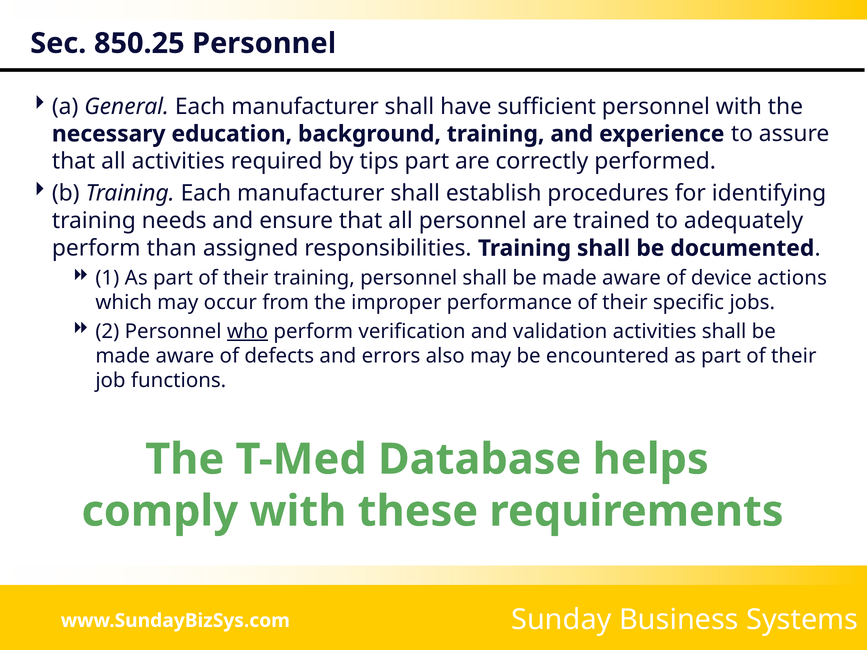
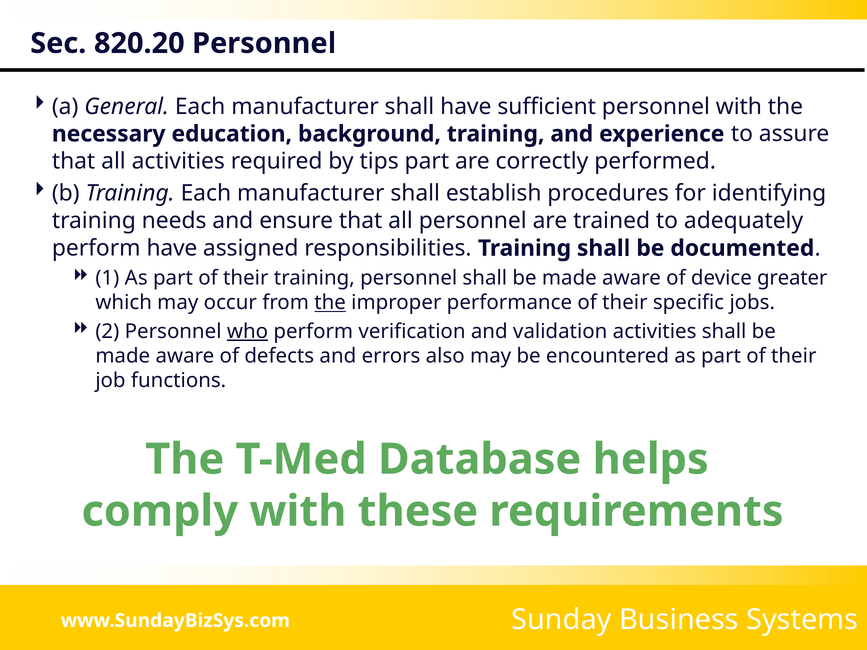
850.25: 850.25 -> 820.20 (139, 43)
perform than: than -> have (172, 248)
actions: actions -> greater (792, 278)
the underline: none -> present (330, 303)
